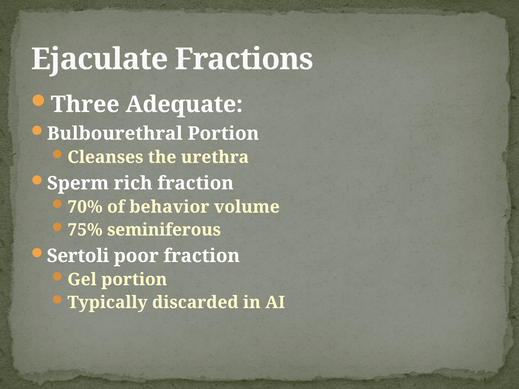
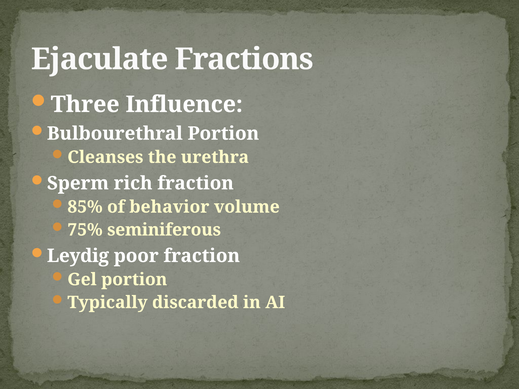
Adequate: Adequate -> Influence (184, 105)
70%: 70% -> 85% (85, 207)
Sertoli: Sertoli -> Leydig (78, 256)
